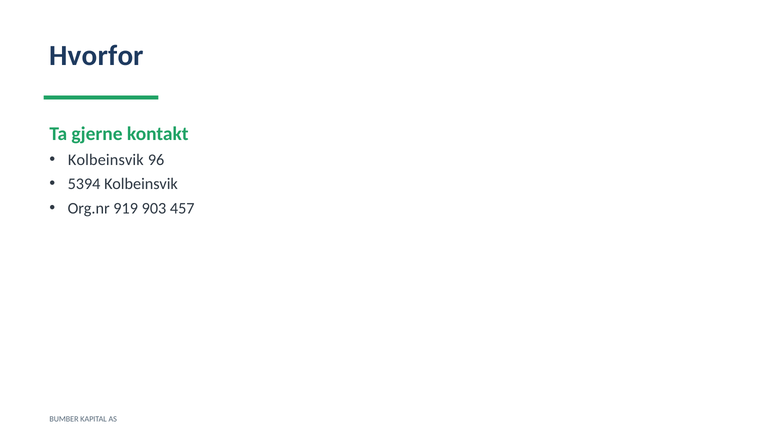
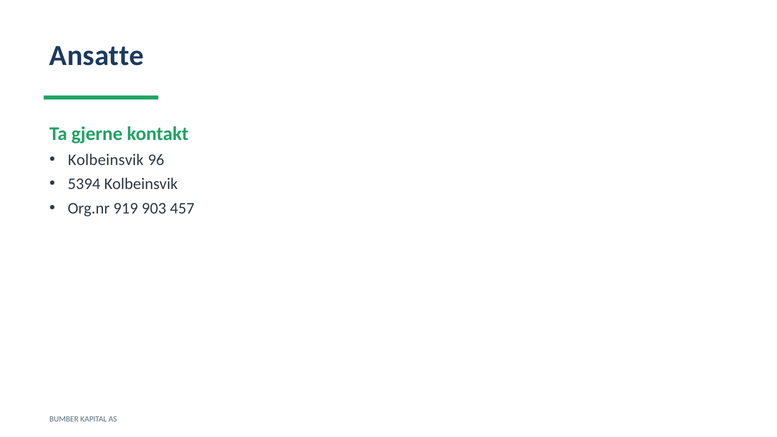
Hvorfor: Hvorfor -> Ansatte (97, 55)
